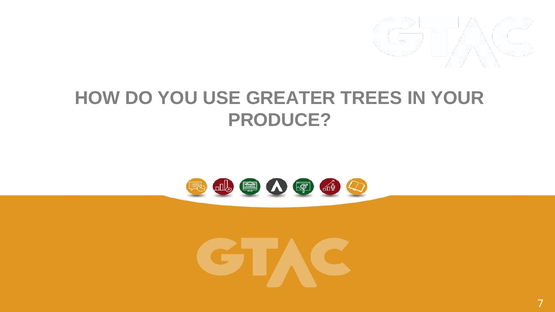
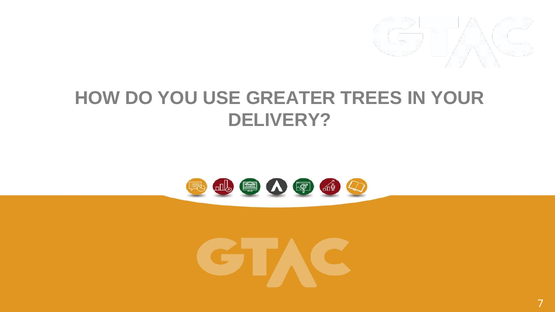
PRODUCE: PRODUCE -> DELIVERY (280, 120)
